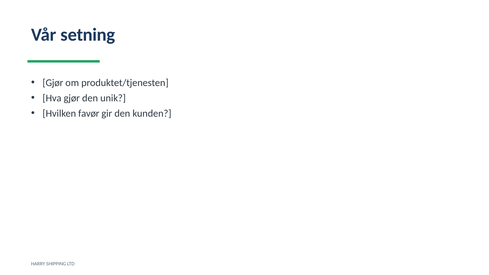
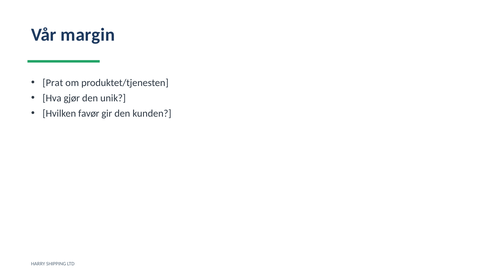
setning: setning -> margin (88, 35)
Gjør: Gjør -> Prat (53, 83)
